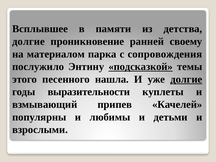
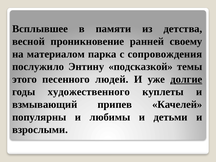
долгие: долгие -> весной (28, 41)
подсказкой underline: present -> none (141, 67)
нашла: нашла -> людей (112, 79)
выразительности: выразительности -> художественного (89, 92)
